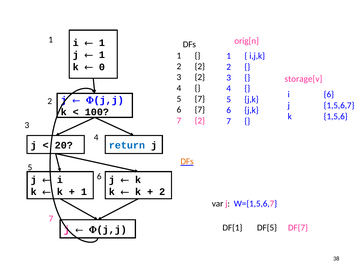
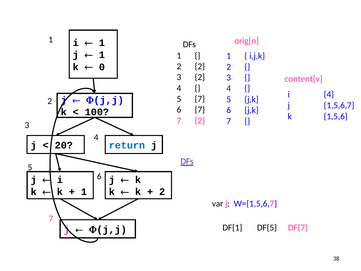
storage[v: storage[v -> content[v (303, 79)
i 6: 6 -> 4 (329, 94)
DFs colour: orange -> purple (187, 161)
